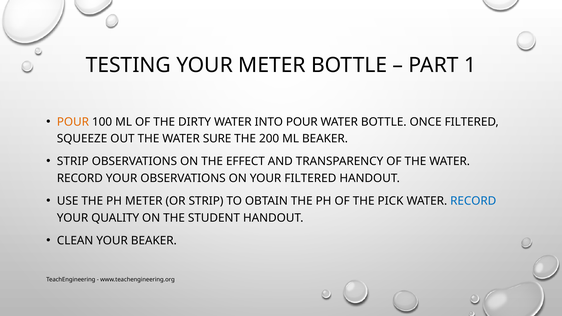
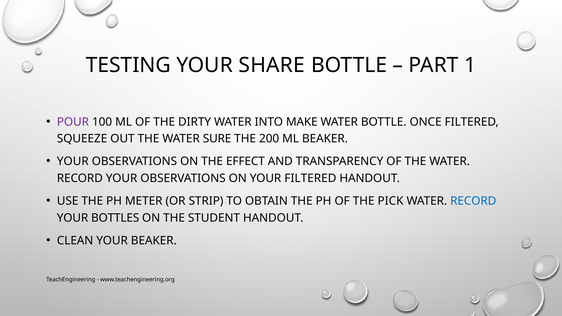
YOUR METER: METER -> SHARE (272, 65)
POUR colour: orange -> purple (73, 122)
INTO POUR: POUR -> MAKE (302, 122)
STRIP: STRIP -> YOUR (73, 161)
QUALITY: QUALITY -> BOTTLES (115, 218)
